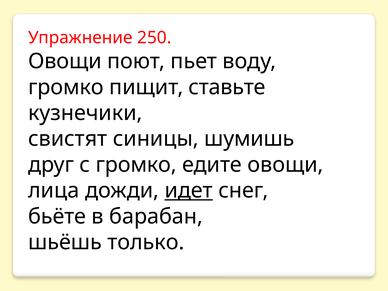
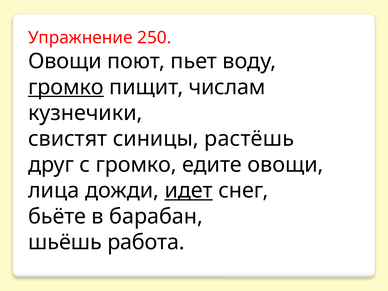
громко underline: none -> present (66, 87)
ставьте: ставьте -> числам (227, 87)
шумишь: шумишь -> растёшь (249, 139)
только: только -> работа (146, 242)
